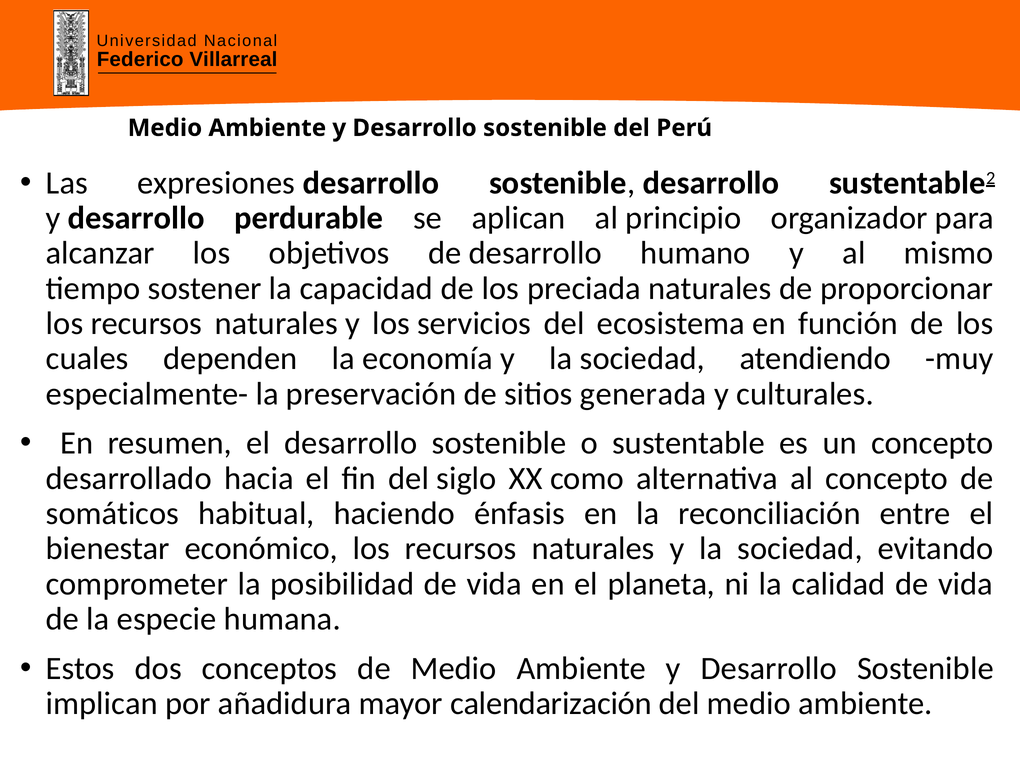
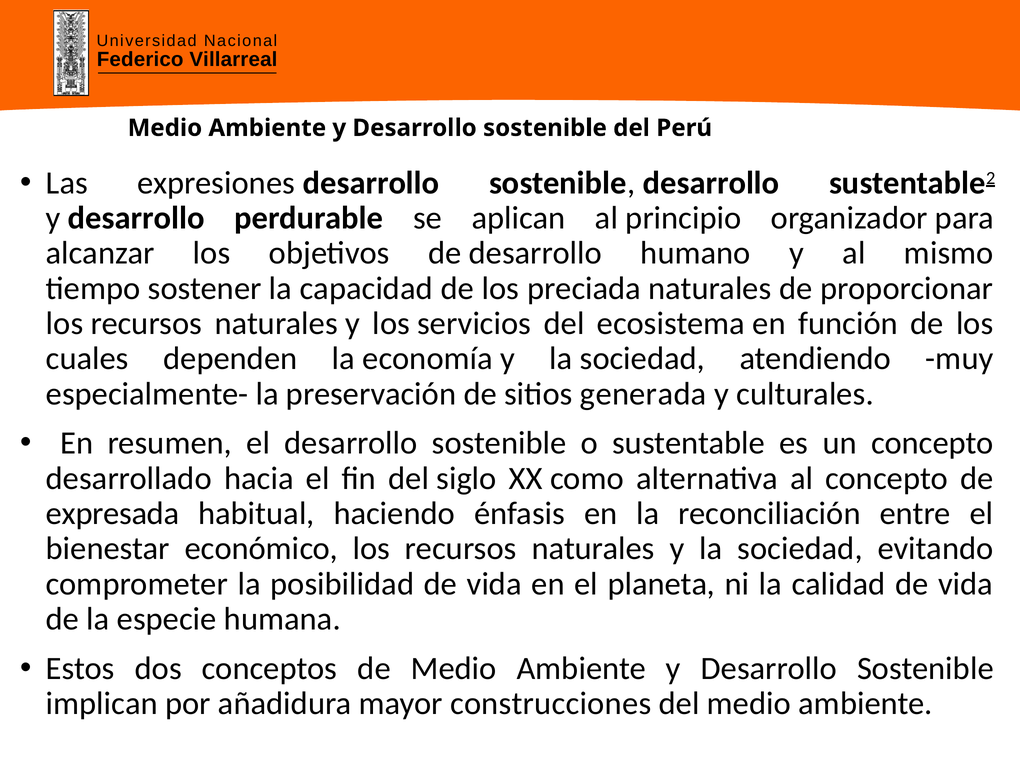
somáticos: somáticos -> expresada (113, 514)
calendarización: calendarización -> construcciones (551, 704)
